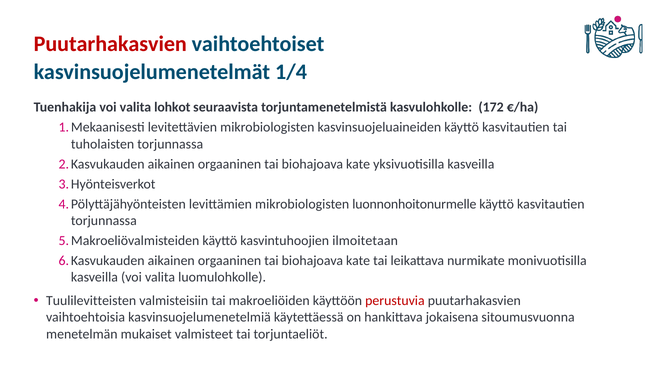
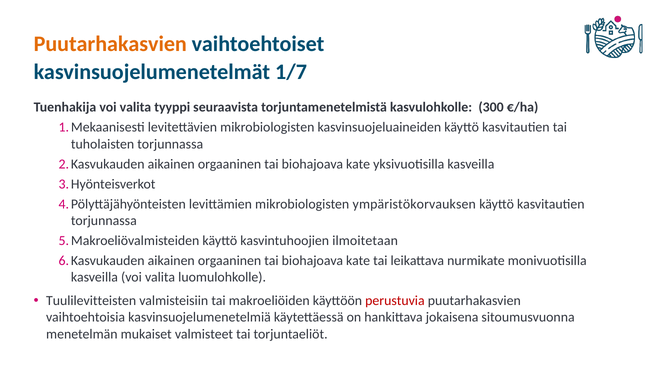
Puutarhakasvien colour: red -> orange (110, 44)
1/4: 1/4 -> 1/7 (291, 72)
lohkot: lohkot -> tyyppi (172, 107)
172: 172 -> 300 (491, 107)
luonnonhoitonurmelle: luonnonhoitonurmelle -> ympäristökorvauksen (414, 204)
